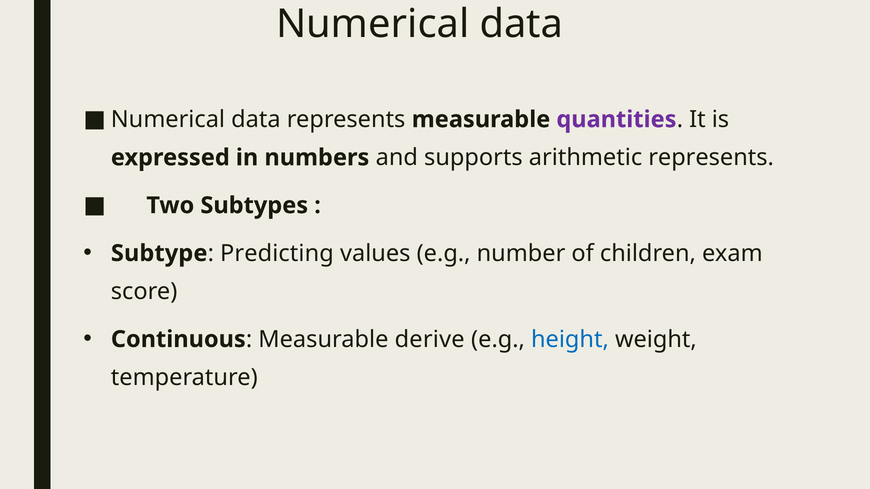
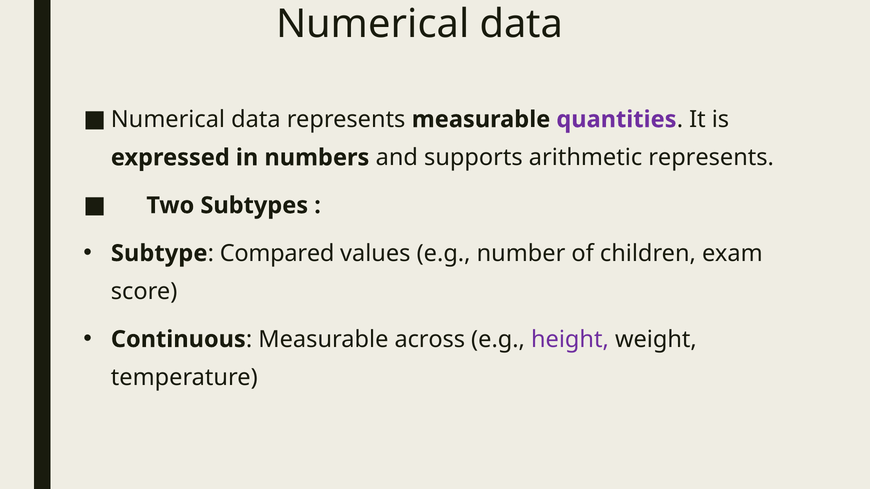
Predicting: Predicting -> Compared (277, 253)
derive: derive -> across (430, 340)
height colour: blue -> purple (570, 340)
